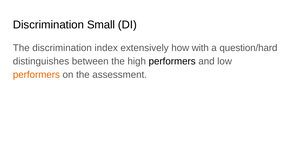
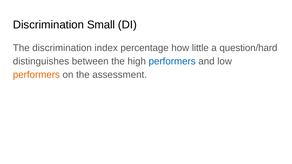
extensively: extensively -> percentage (145, 48)
with: with -> little (200, 48)
performers colour: black -> blue (172, 61)
